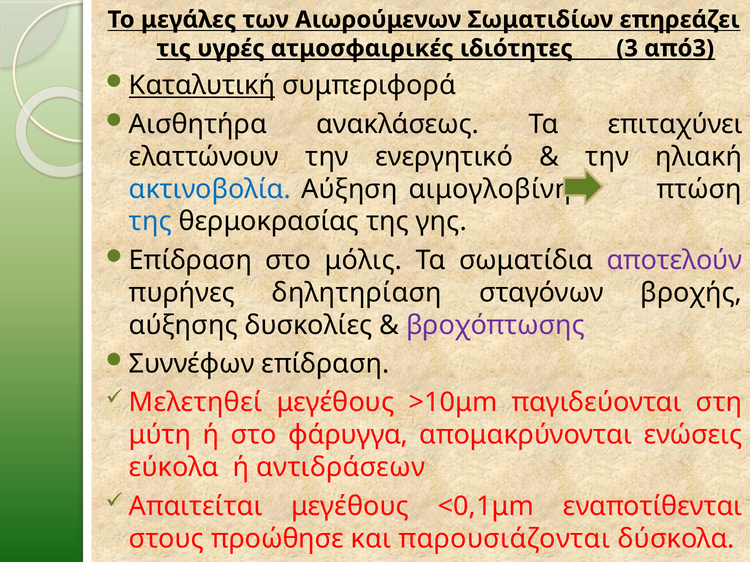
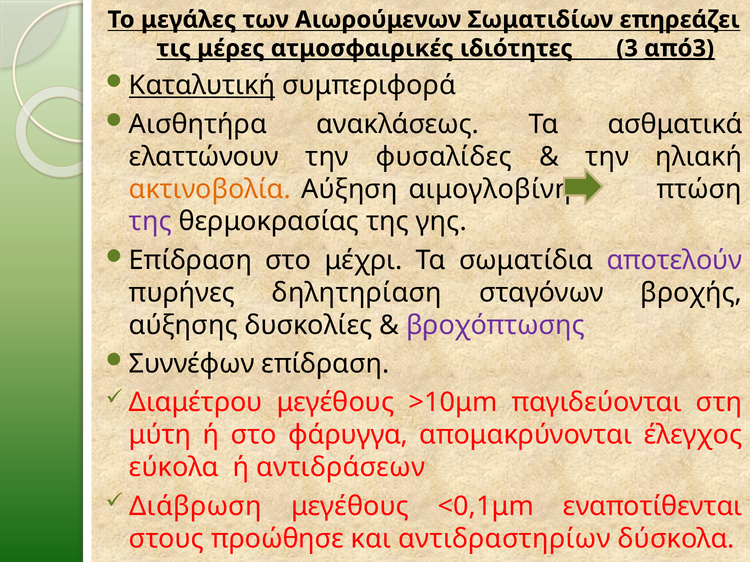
υγρές: υγρές -> μέρες (231, 48)
από3 underline: none -> present (679, 48)
επιταχύνει: επιταχύνει -> ασθματικά (675, 124)
ενεργητικό: ενεργητικό -> φυσαλίδες (444, 157)
ακτινοβολία colour: blue -> orange (210, 189)
της colour: blue -> purple (150, 222)
μόλις: μόλις -> μέχρι (363, 260)
Μελετηθεί: Μελετηθεί -> Διαμέτρου (196, 403)
ενώσεις: ενώσεις -> έλεγχος (693, 435)
Απαιτείται: Απαιτείται -> Διάβρωση (195, 507)
παρουσιάζονται: παρουσιάζονται -> αντιδραστηρίων (504, 539)
